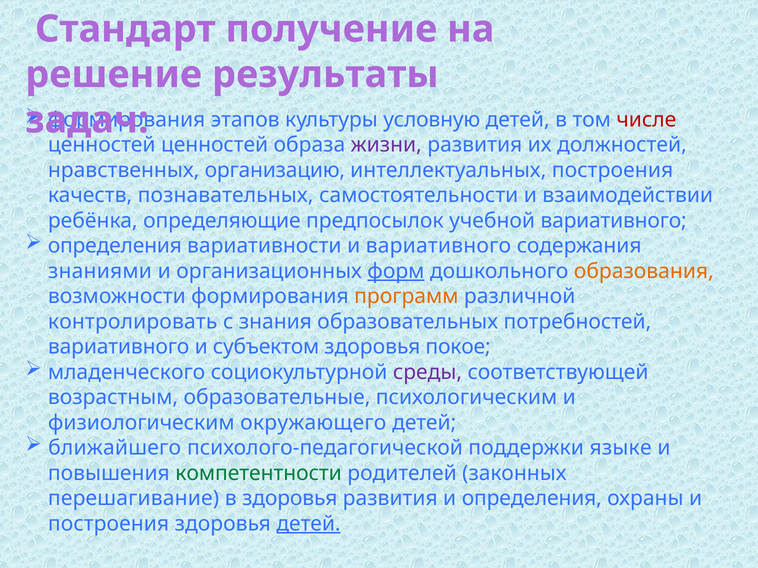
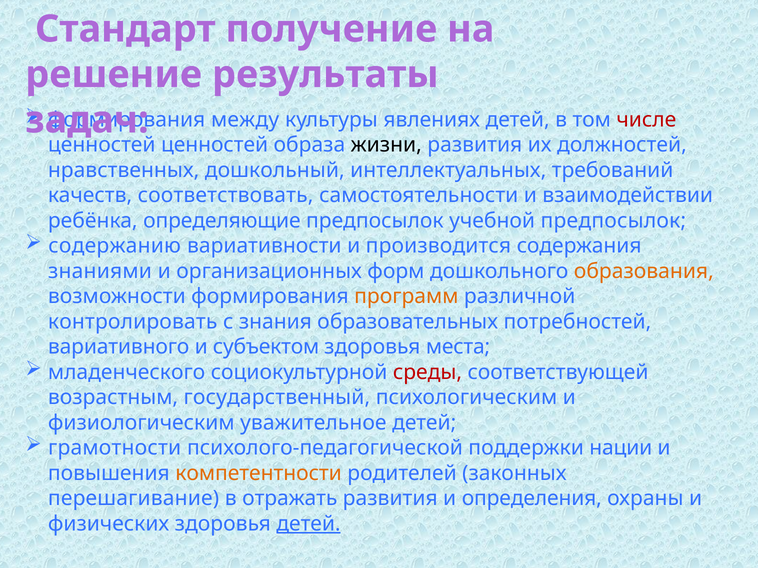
этапов: этапов -> между (245, 120)
условную: условную -> явлениях (432, 120)
жизни colour: purple -> black (386, 145)
организацию: организацию -> дошкольный (275, 170)
интеллектуальных построения: построения -> требований (613, 170)
познавательных: познавательных -> соответствовать (226, 195)
учебной вариативного: вариативного -> предпосылок (613, 221)
определения: определения -> содержанию (115, 246)
и вариативного: вариативного -> производится (438, 246)
форм underline: present -> none (396, 271)
покое: покое -> места (458, 347)
среды colour: purple -> red (428, 372)
образовательные: образовательные -> государственный (277, 398)
окружающего: окружающего -> уважительное (313, 423)
ближайшего: ближайшего -> грамотности (115, 448)
языке: языке -> нации (621, 448)
компетентности colour: green -> orange (259, 474)
в здоровья: здоровья -> отражать (290, 499)
построения: построения -> физических (109, 524)
